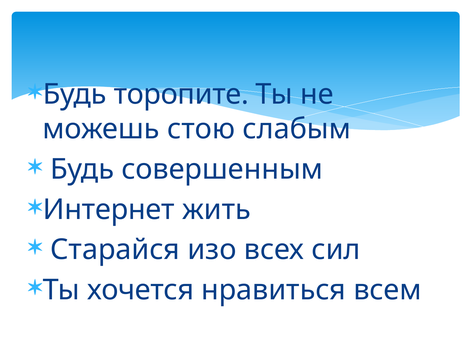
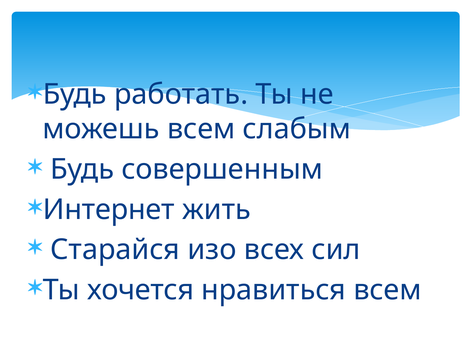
торопите: торопите -> работать (181, 94)
можешь стою: стою -> всем (201, 129)
